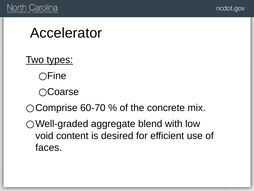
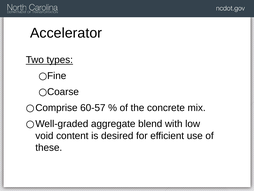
60-70: 60-70 -> 60-57 (93, 108)
faces: faces -> these (49, 147)
